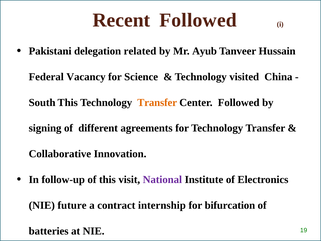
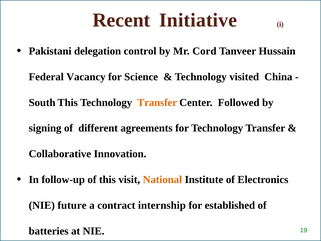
Recent Followed: Followed -> Initiative (198, 20)
related: related -> control (140, 51)
Ayub: Ayub -> Cord (204, 51)
National colour: purple -> orange (162, 179)
bifurcation: bifurcation -> established (230, 205)
